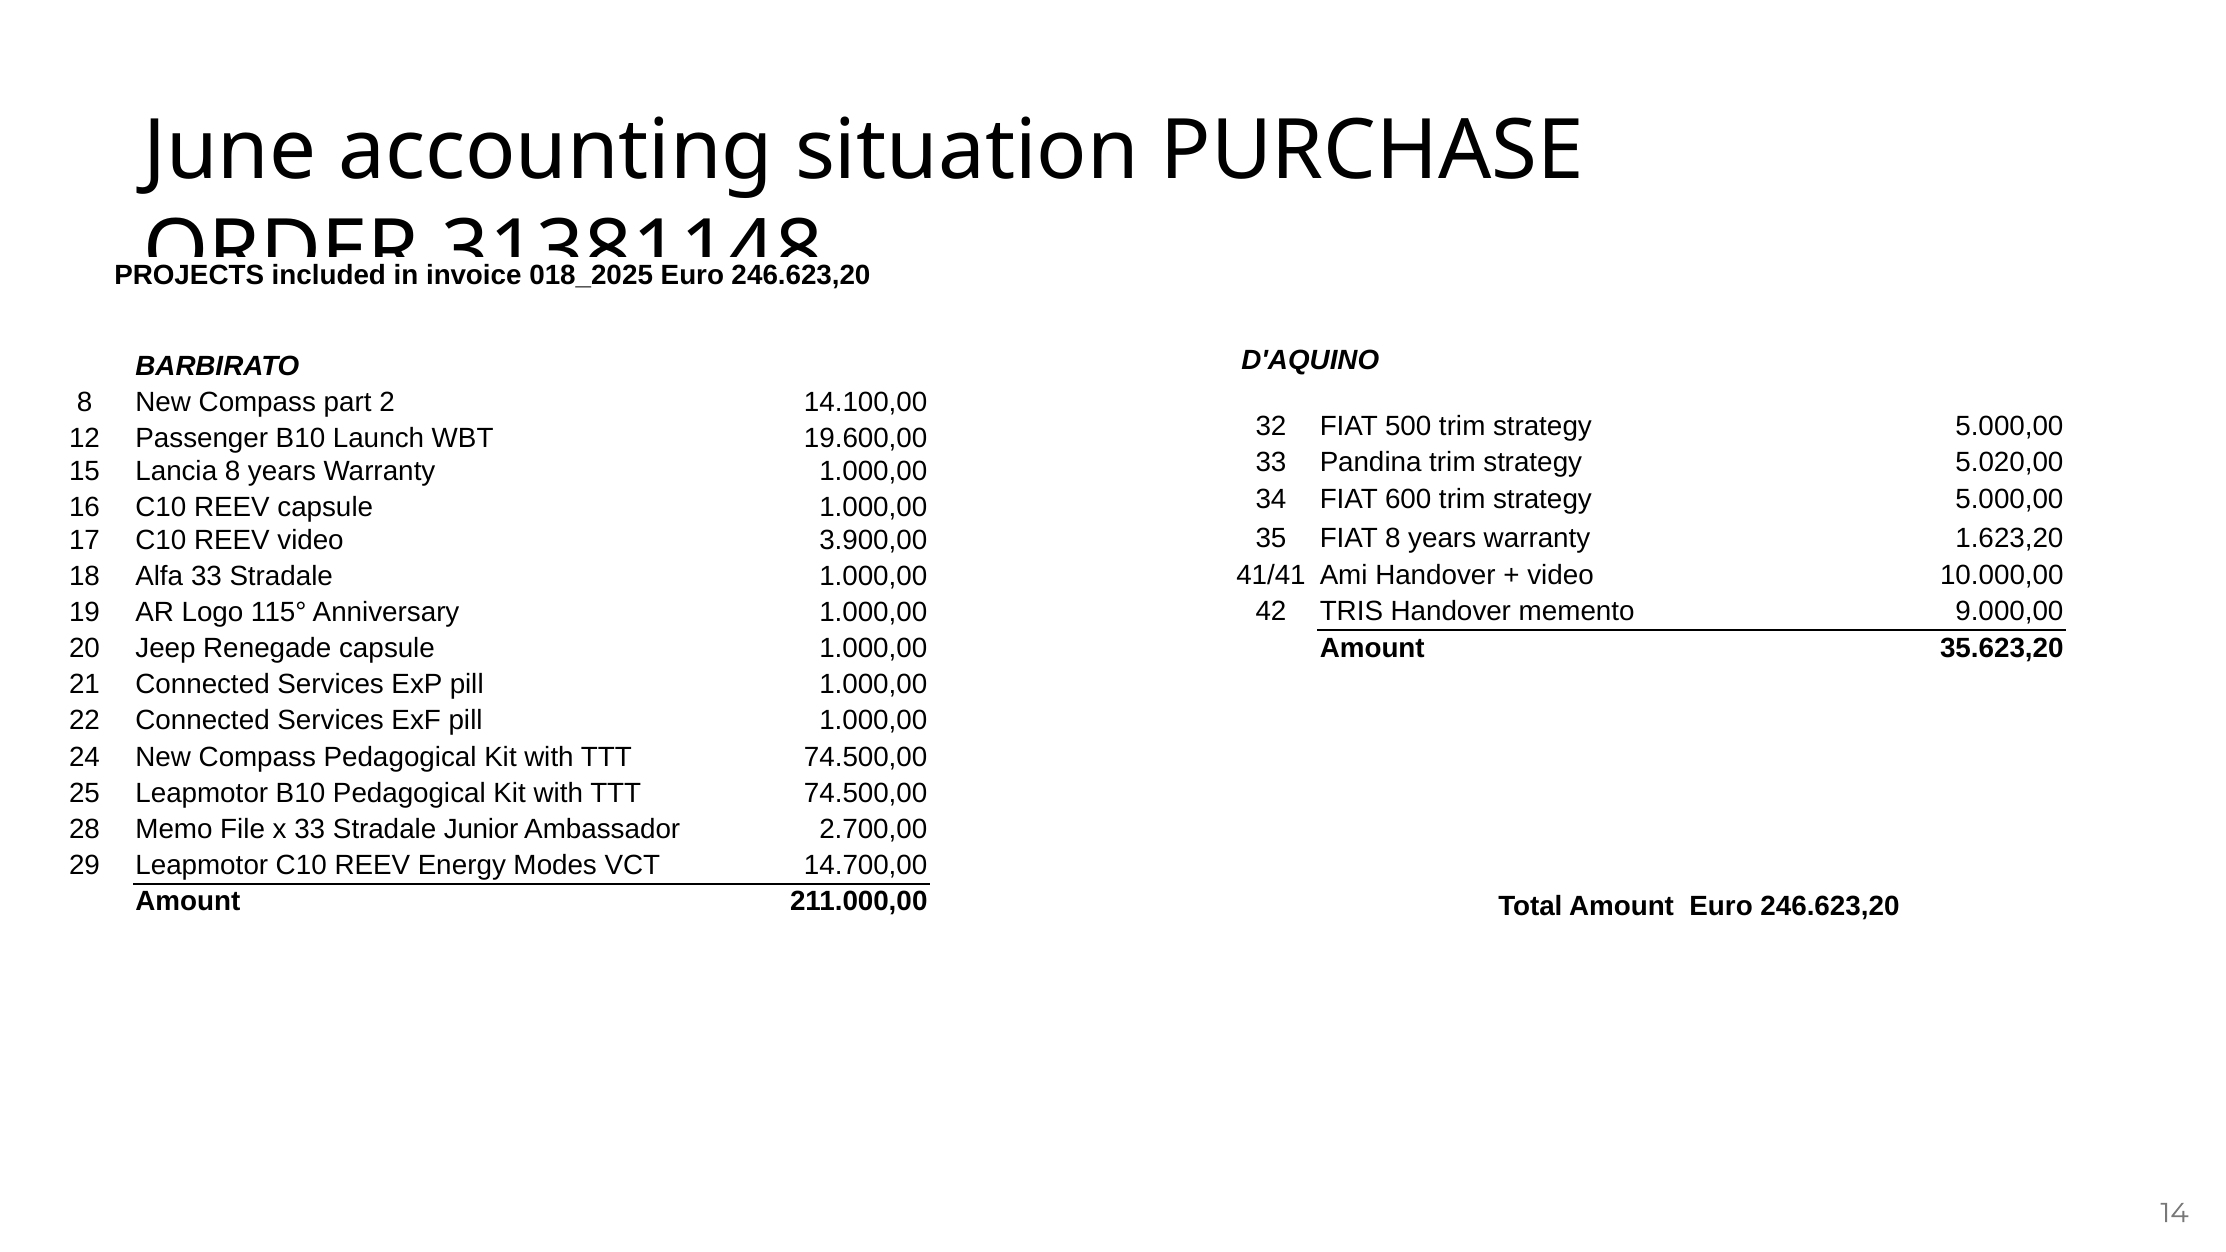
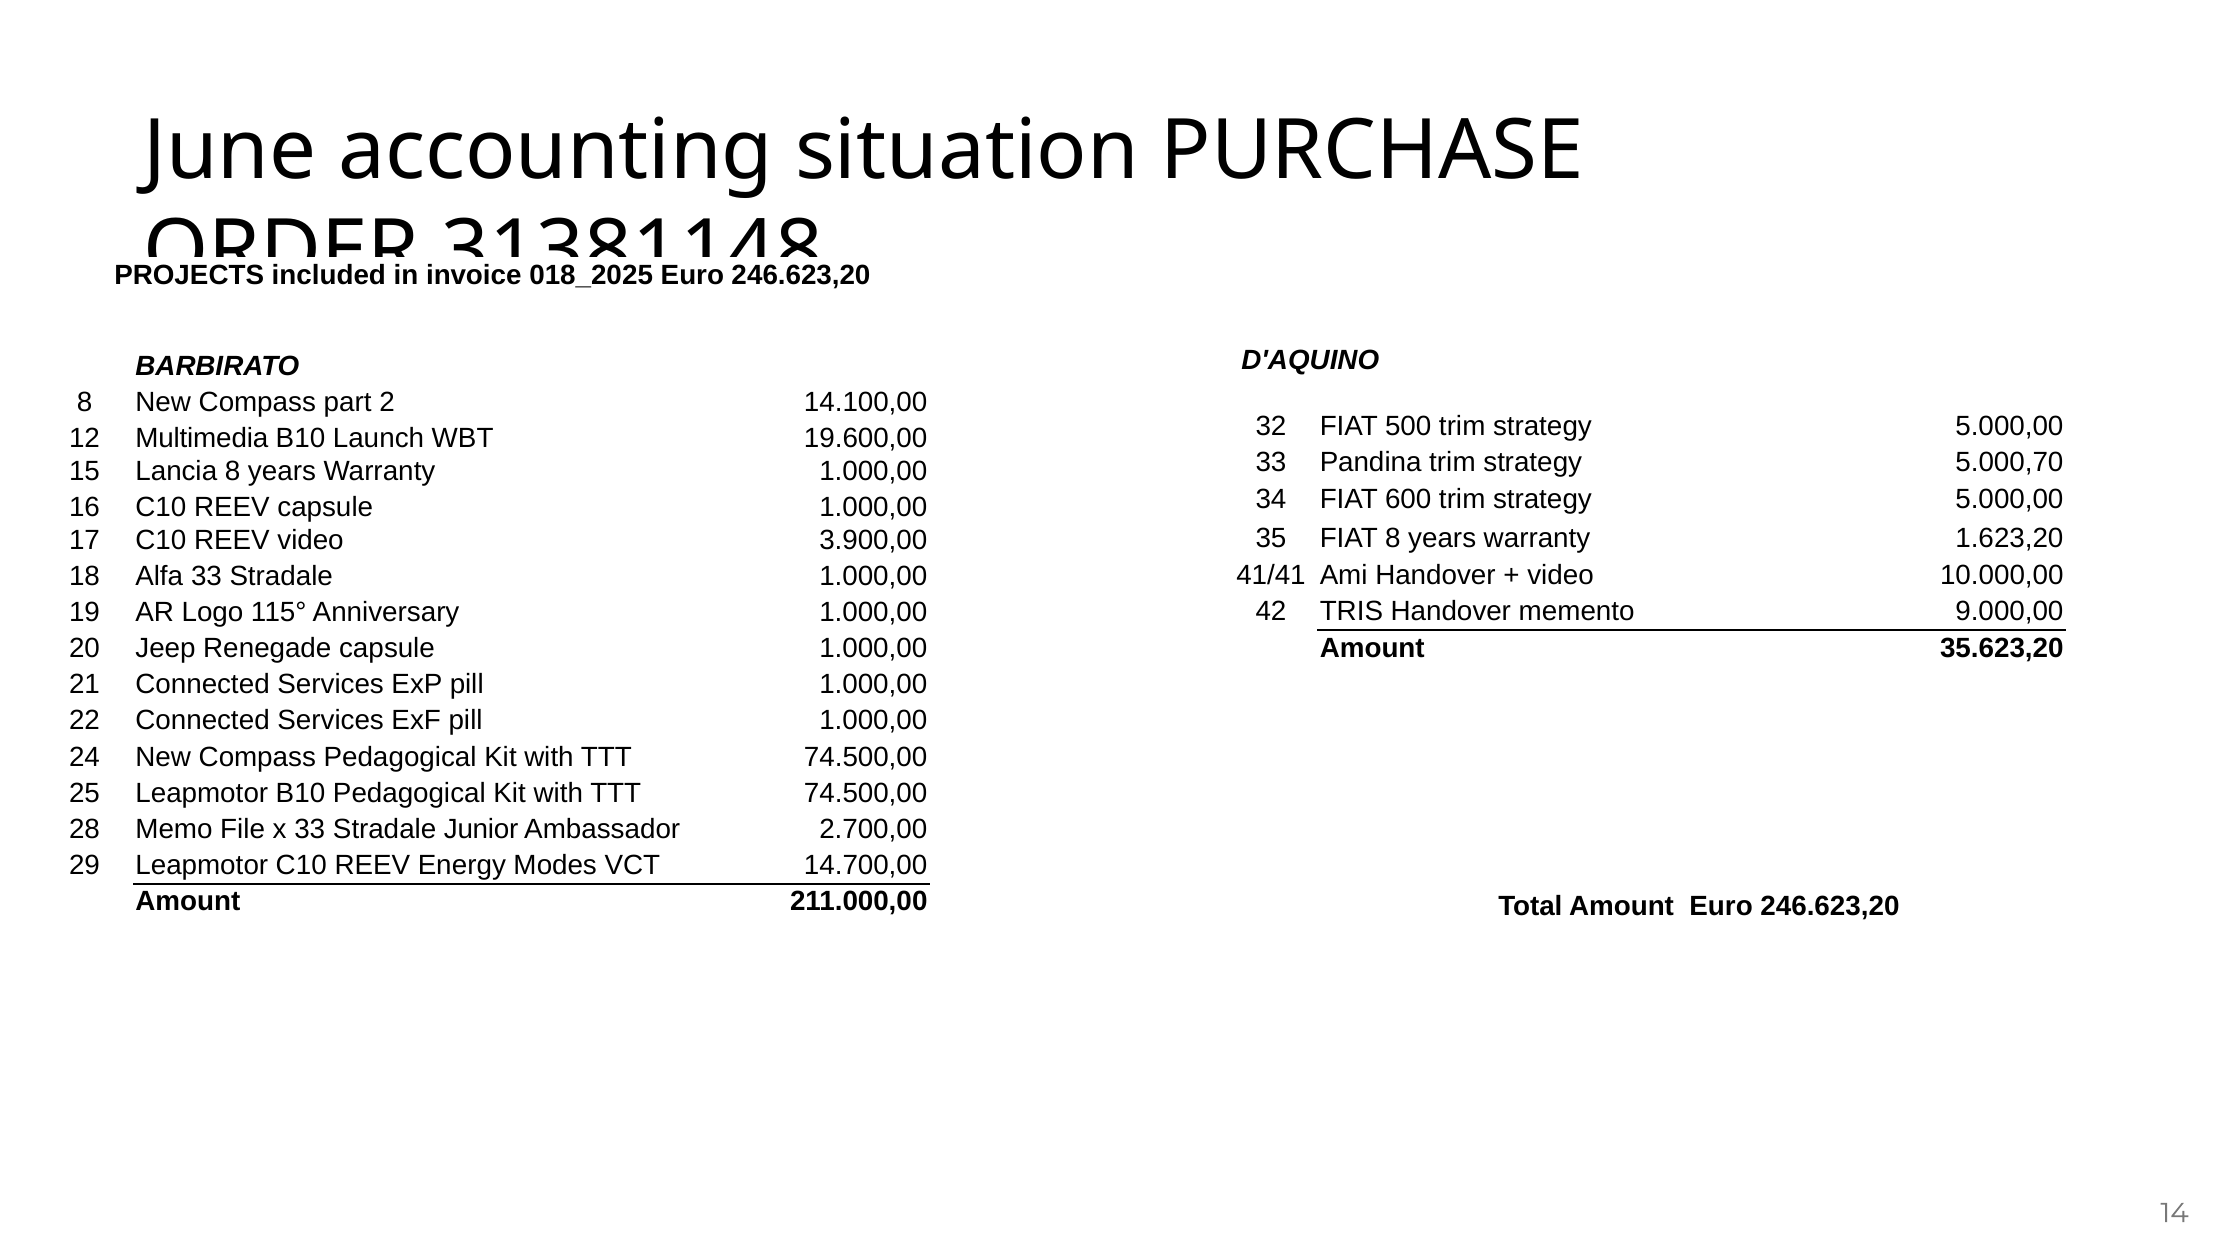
Passenger: Passenger -> Multimedia (202, 439)
5.020,00: 5.020,00 -> 5.000,70 (2009, 463)
